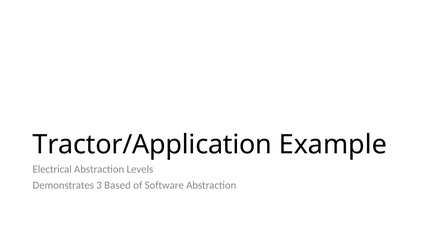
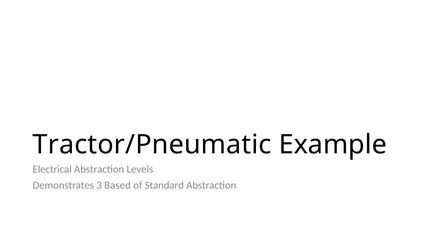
Tractor/Application: Tractor/Application -> Tractor/Pneumatic (152, 145)
Software: Software -> Standard (164, 186)
